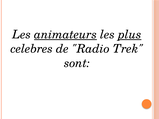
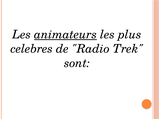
plus underline: present -> none (130, 35)
